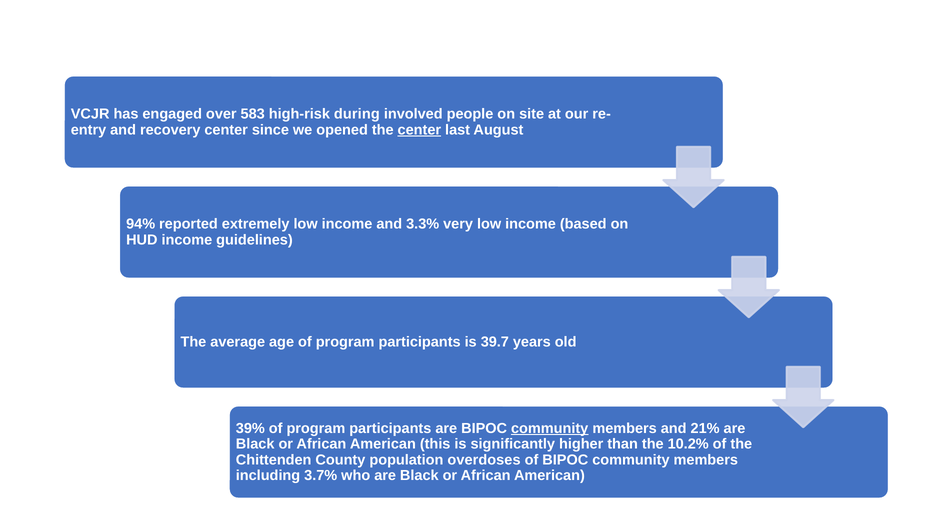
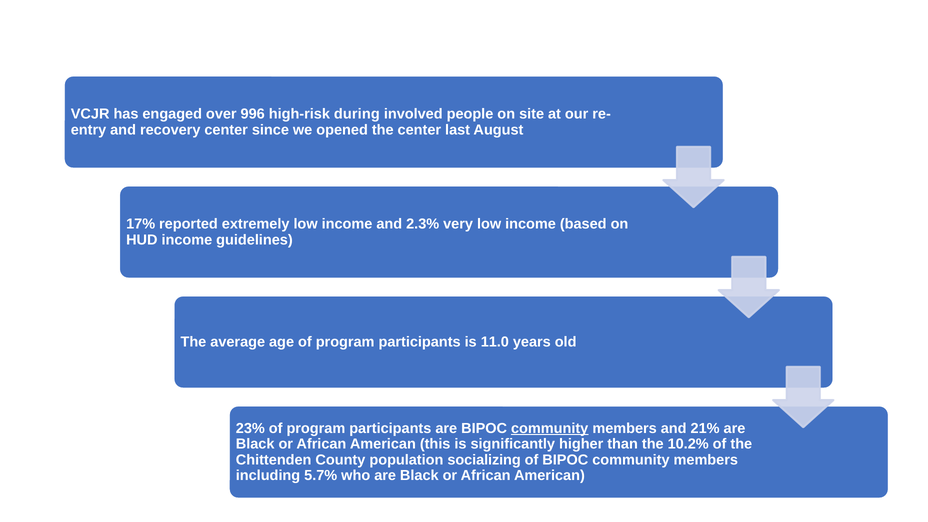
583: 583 -> 996 (253, 114)
center underline: present -> none (419, 130)
94%: 94% -> 17% (141, 224)
3.3%: 3.3% -> 2.3% (423, 224)
39.7: 39.7 -> 11.0 (495, 342)
39%: 39% -> 23% (250, 428)
overdoses: overdoses -> socializing (484, 460)
3.7%: 3.7% -> 5.7% (321, 475)
